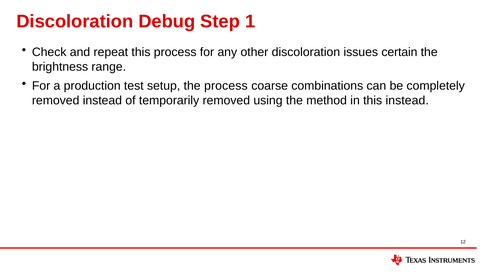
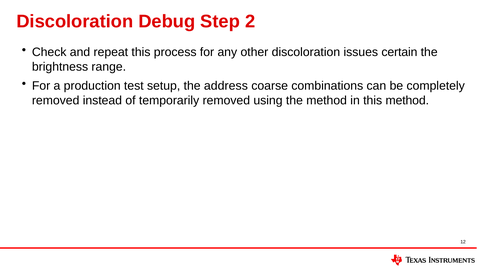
1: 1 -> 2 (250, 22)
the process: process -> address (226, 86)
this instead: instead -> method (407, 101)
